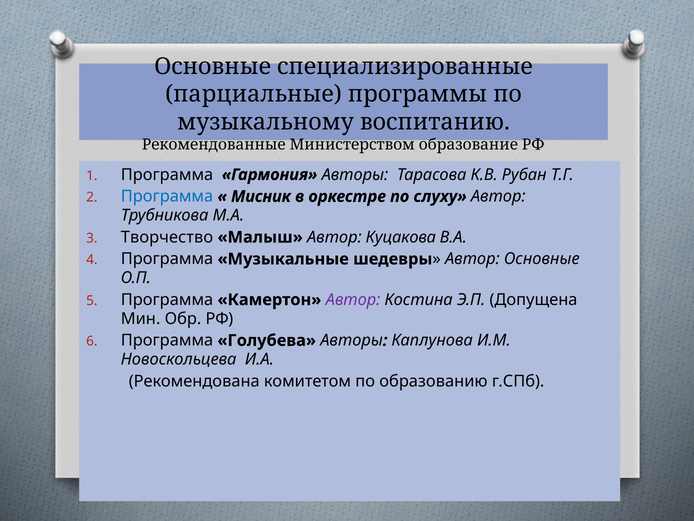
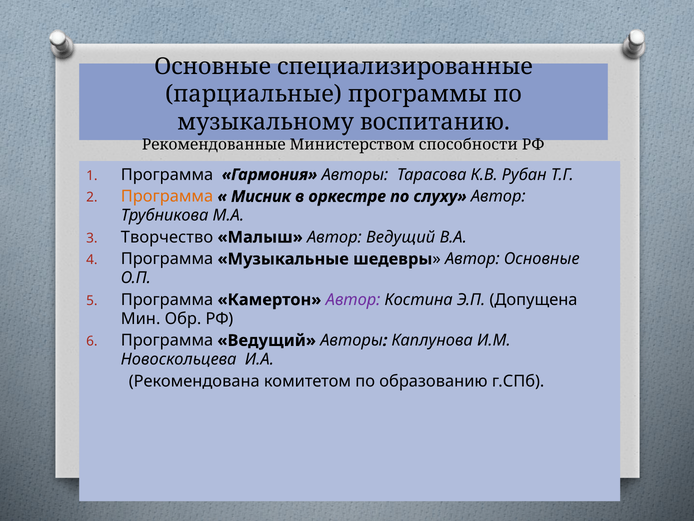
образование: образование -> способности (468, 144)
Программа colour: blue -> orange (167, 196)
Автор Куцакова: Куцакова -> Ведущий (401, 237)
Программа Голубева: Голубева -> Ведущий (267, 340)
